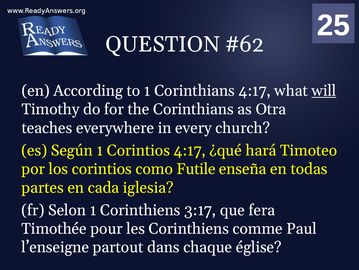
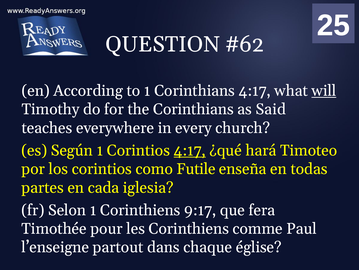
Otra: Otra -> Said (271, 109)
4:17 underline: none -> present (190, 150)
3:17: 3:17 -> 9:17 (200, 210)
